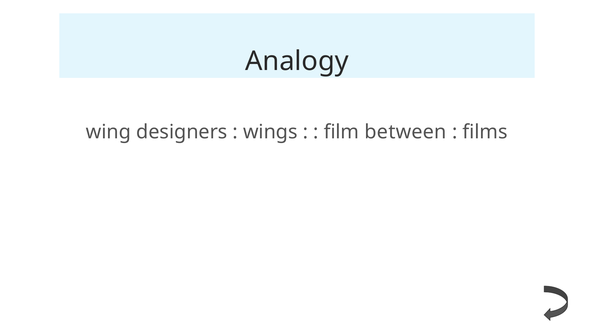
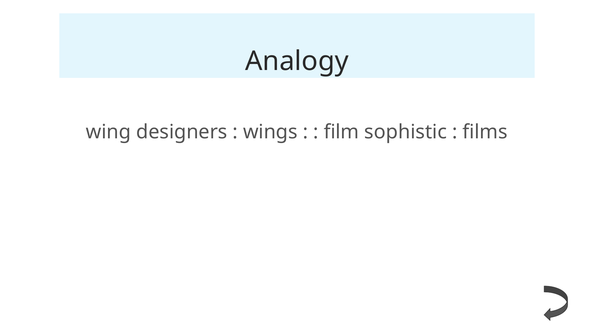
between: between -> sophistic (406, 132)
